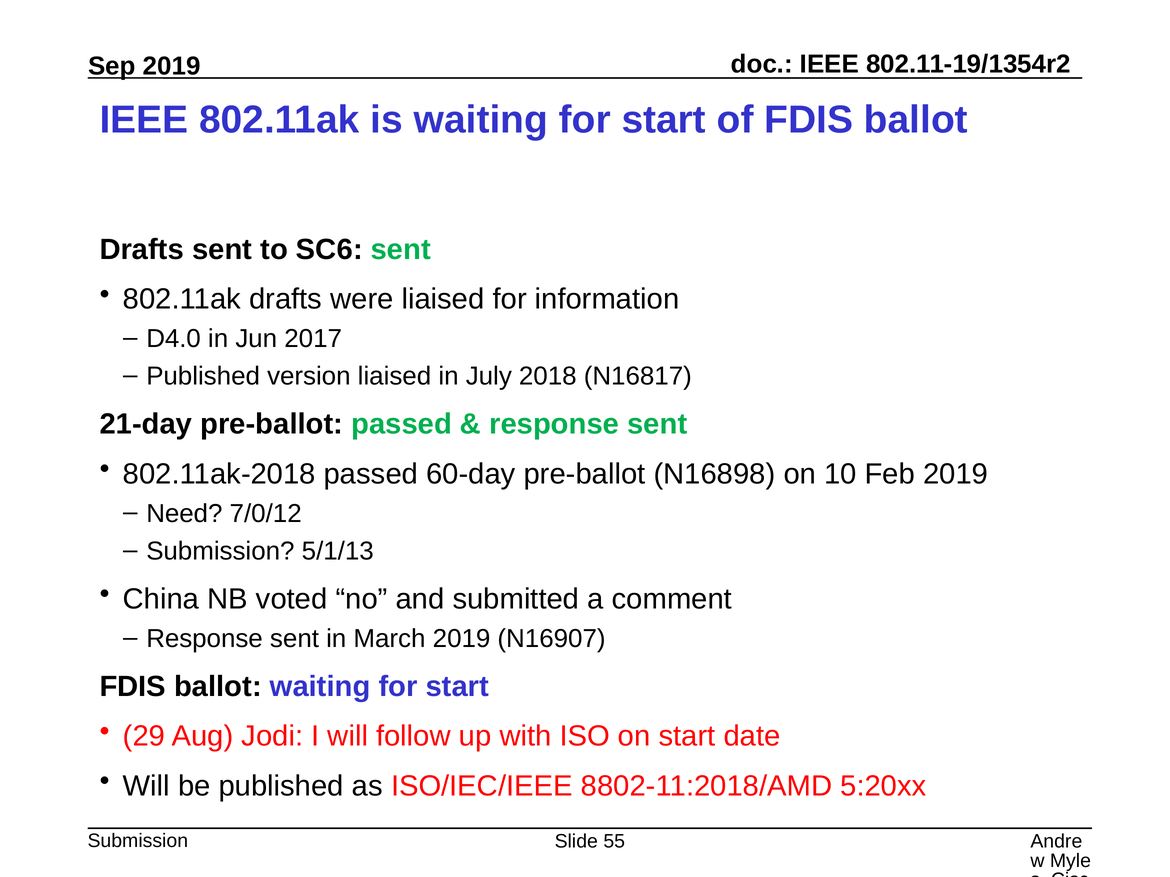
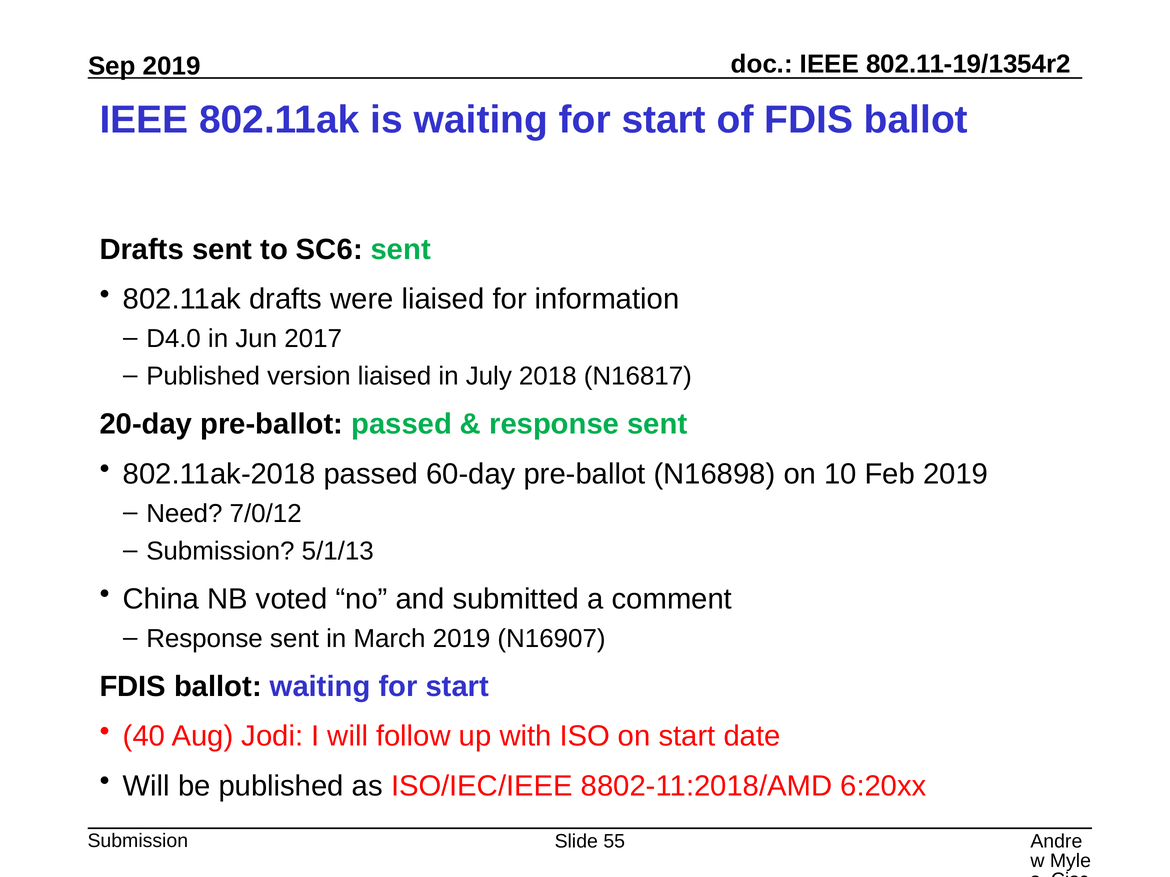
21-day: 21-day -> 20-day (146, 425)
29: 29 -> 40 (144, 737)
5:20xx: 5:20xx -> 6:20xx (883, 786)
